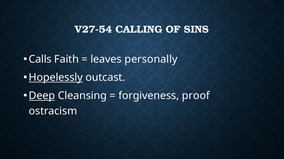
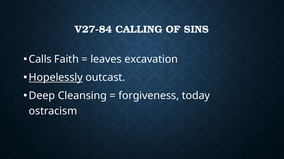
V27-54: V27-54 -> V27-84 (93, 30)
personally: personally -> excavation (151, 60)
Deep underline: present -> none (42, 96)
proof: proof -> today (196, 96)
